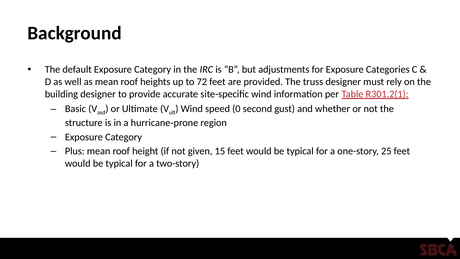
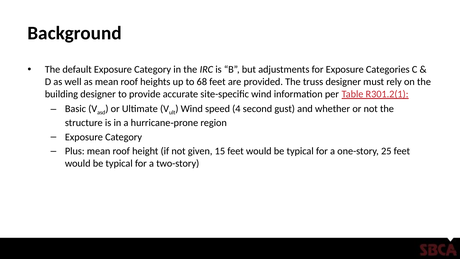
72: 72 -> 68 (202, 82)
0: 0 -> 4 (236, 109)
